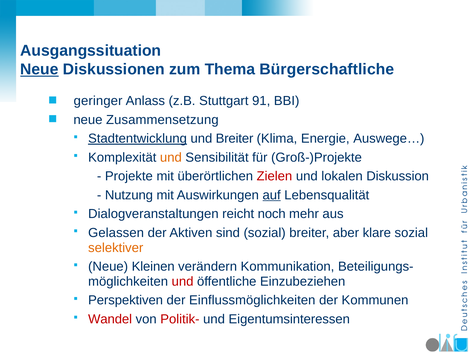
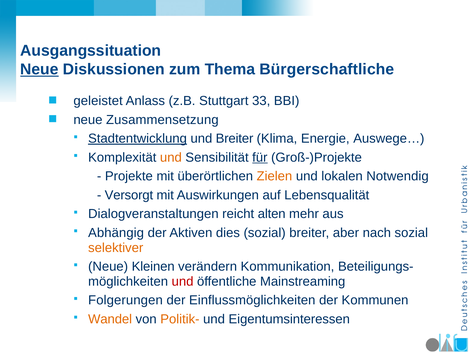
geringer: geringer -> geleistet (98, 101)
91: 91 -> 33 (261, 101)
für underline: none -> present (260, 157)
Zielen colour: red -> orange (274, 176)
Diskussion: Diskussion -> Notwendig (398, 176)
Nutzung: Nutzung -> Versorgt (129, 195)
auf underline: present -> none (272, 195)
noch: noch -> alten (272, 214)
Gelassen: Gelassen -> Abhängig (116, 232)
sind: sind -> dies (228, 232)
klare: klare -> nach (377, 232)
Einzubeziehen: Einzubeziehen -> Mainstreaming (303, 281)
Perspektiven: Perspektiven -> Folgerungen (125, 300)
Wandel colour: red -> orange (110, 319)
Politik- colour: red -> orange (180, 319)
